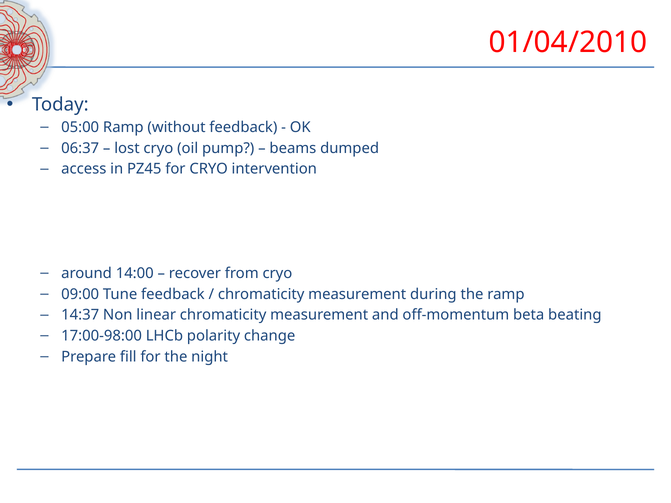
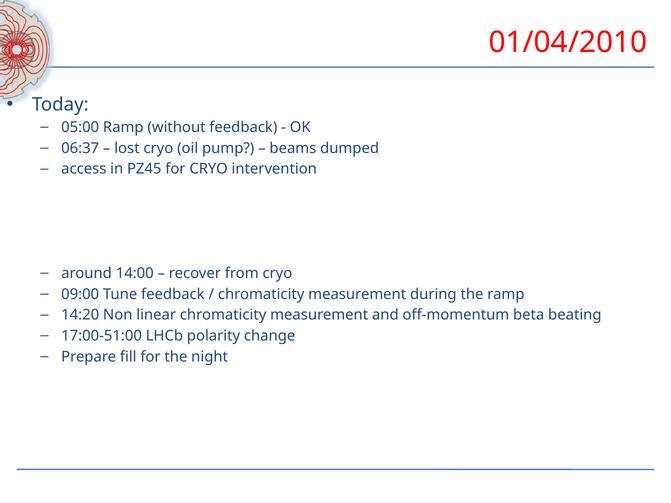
14:37: 14:37 -> 14:20 (80, 315)
17:00-98:00: 17:00-98:00 -> 17:00-51:00 (102, 336)
